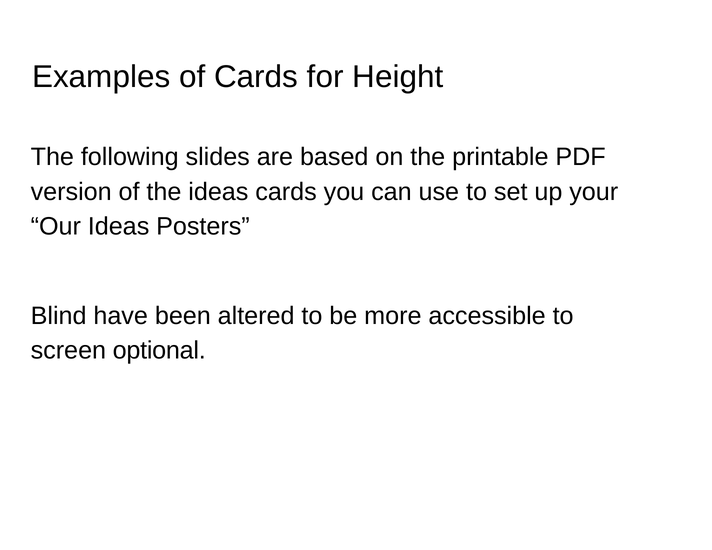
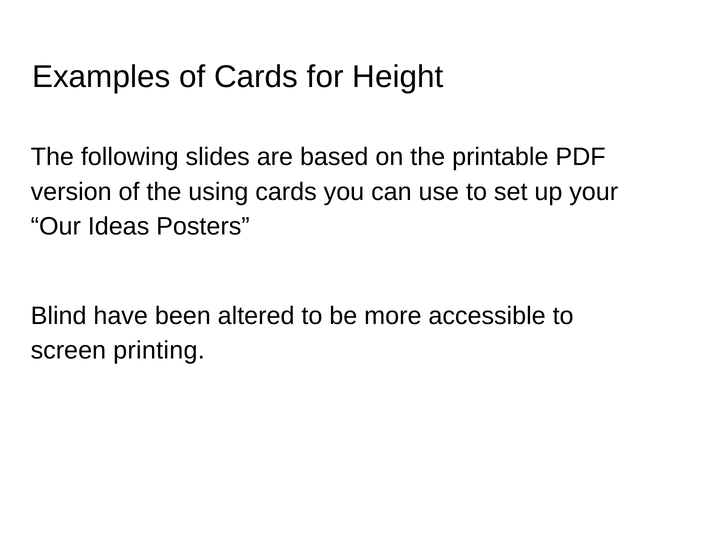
the ideas: ideas -> using (218, 192)
optional: optional -> printing (159, 351)
